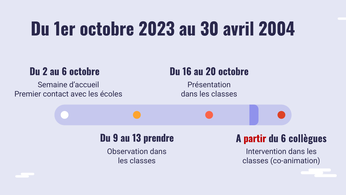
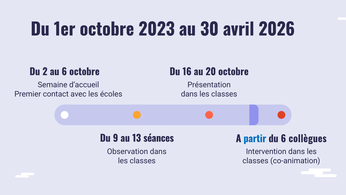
2004: 2004 -> 2026 (277, 30)
prendre: prendre -> séances (159, 138)
partir colour: red -> blue (255, 139)
